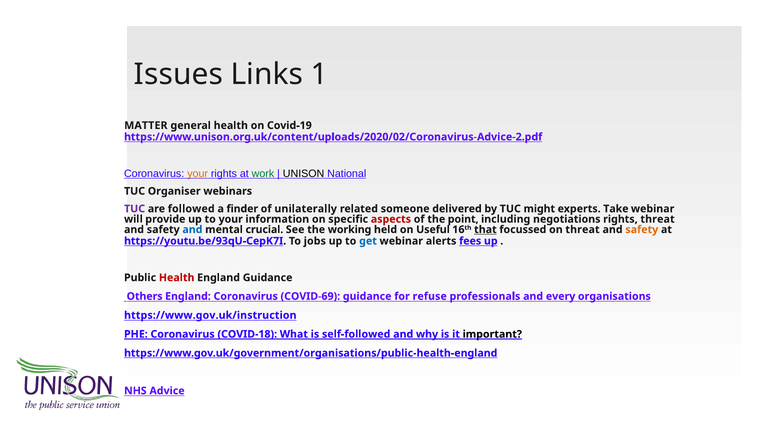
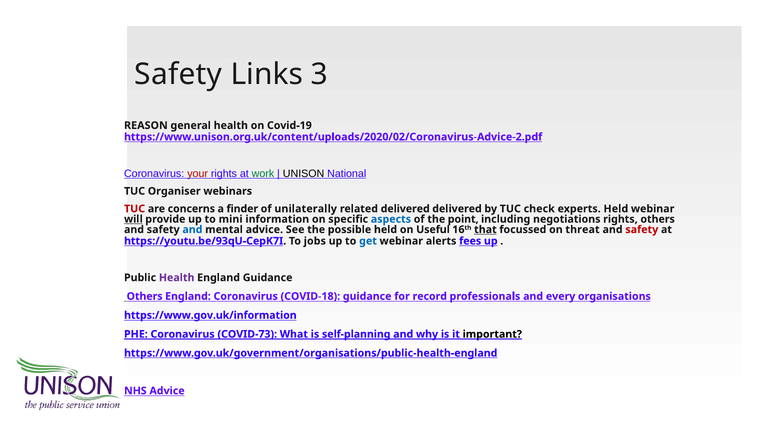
Issues: Issues -> Safety (178, 74)
1: 1 -> 3 (319, 74)
MATTER: MATTER -> REASON (146, 125)
your colour: orange -> red (198, 173)
TUC colour: purple -> red (135, 209)
followed: followed -> concerns (191, 209)
related someone: someone -> delivered (405, 209)
might: might -> check (539, 209)
experts Take: Take -> Held (616, 209)
will underline: none -> present (133, 219)
to your: your -> mini (231, 219)
aspects colour: red -> blue (391, 219)
rights threat: threat -> others (658, 219)
mental crucial: crucial -> advice (264, 229)
working: working -> possible (350, 229)
safety colour: orange -> red (642, 229)
Health colour: red -> purple (177, 277)
COVID-69: COVID-69 -> COVID-18 (310, 296)
refuse: refuse -> record (430, 296)
https://www.gov.uk/instruction: https://www.gov.uk/instruction -> https://www.gov.uk/information (210, 315)
COVID-18: COVID-18 -> COVID-73 (247, 334)
self-followed: self-followed -> self-planning (356, 334)
